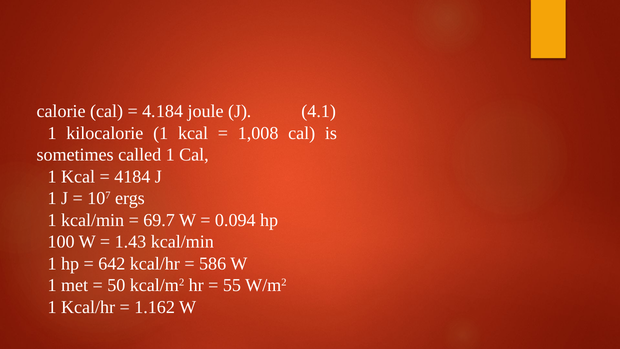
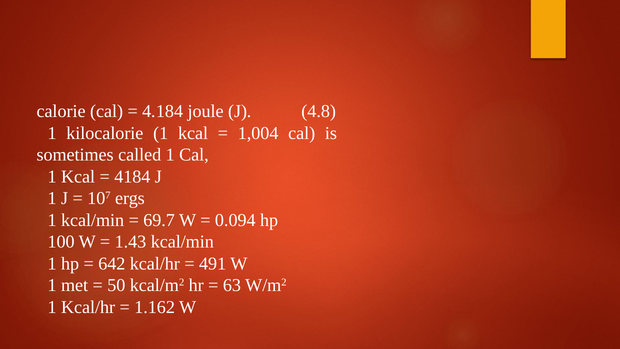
4.1: 4.1 -> 4.8 (319, 111)
1,008: 1,008 -> 1,004 (258, 133)
586: 586 -> 491 (213, 263)
55: 55 -> 63 (232, 285)
